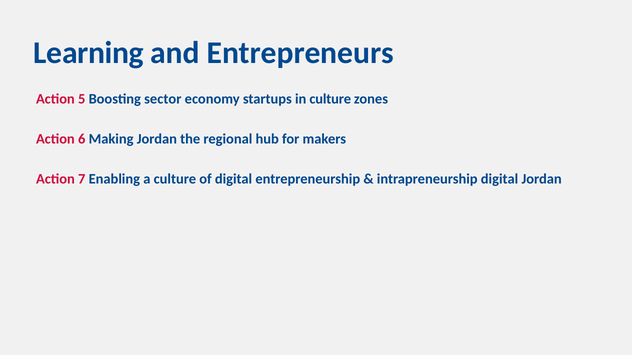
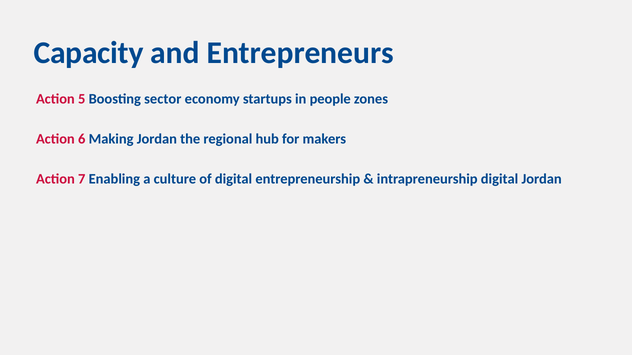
Learning: Learning -> Capacity (89, 53)
in culture: culture -> people (330, 99)
